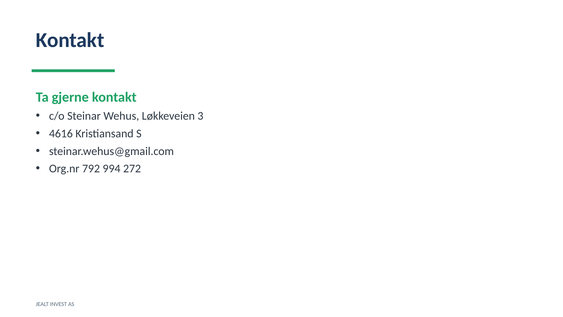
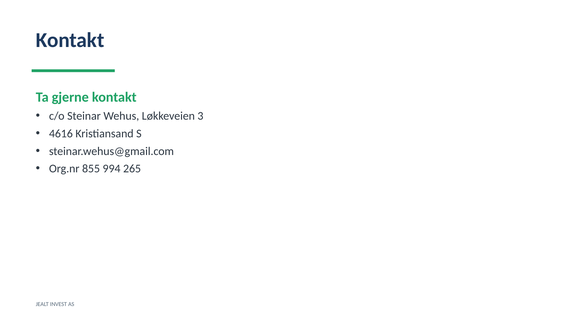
792: 792 -> 855 (91, 169)
272: 272 -> 265 (132, 169)
